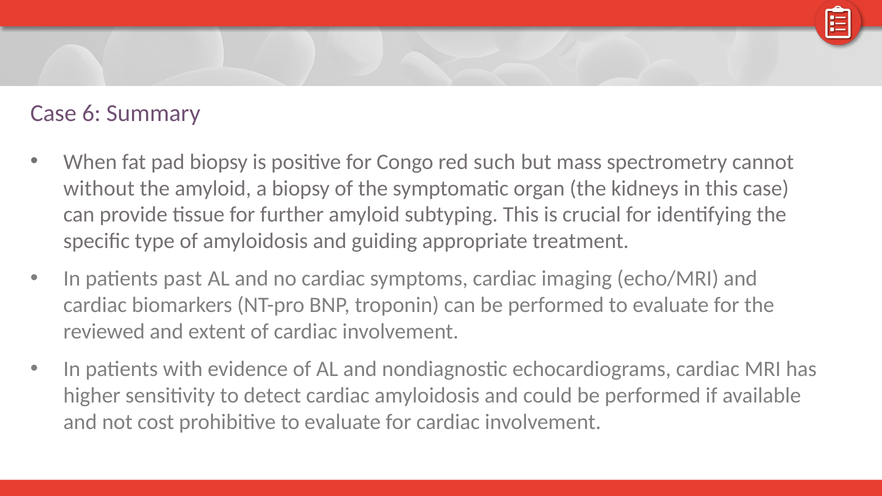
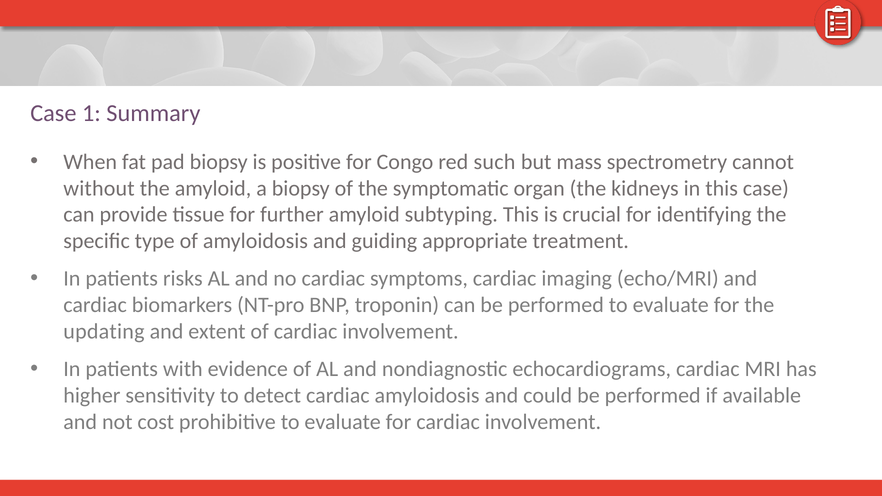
6: 6 -> 1 (91, 113)
past: past -> risks (183, 279)
reviewed: reviewed -> updating (104, 332)
